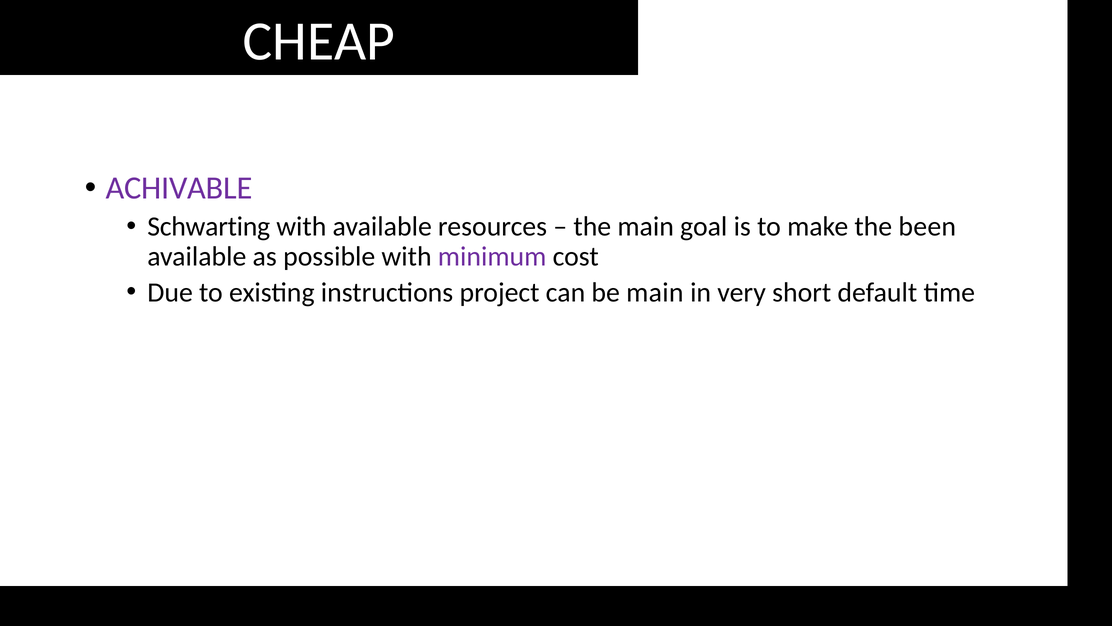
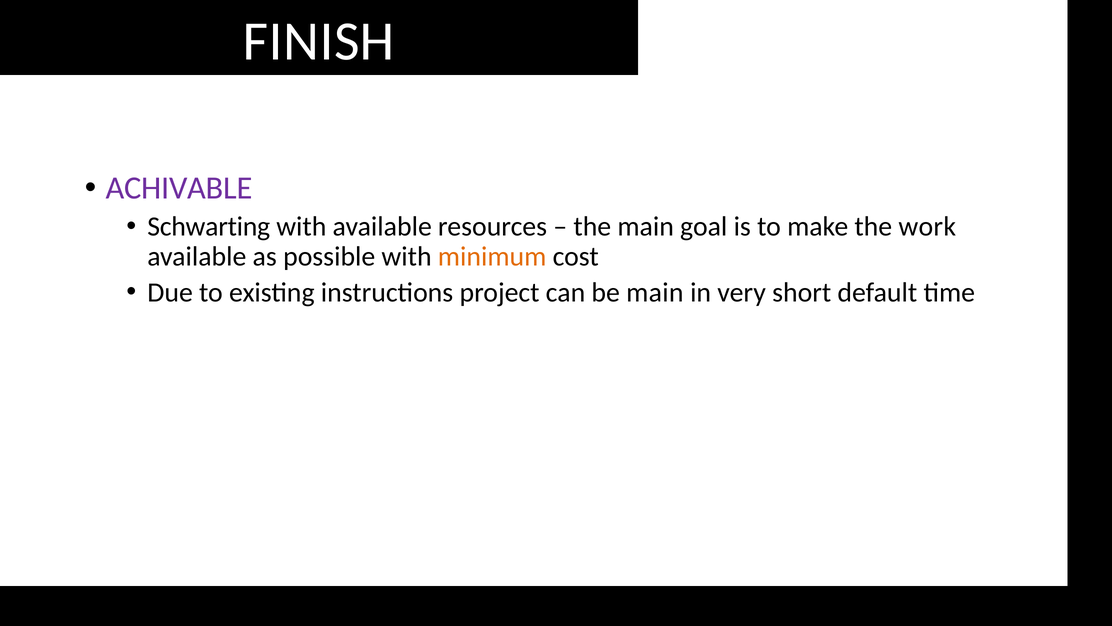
CHEAP: CHEAP -> FINISH (319, 41)
been: been -> work (927, 226)
minimum colour: purple -> orange (492, 256)
